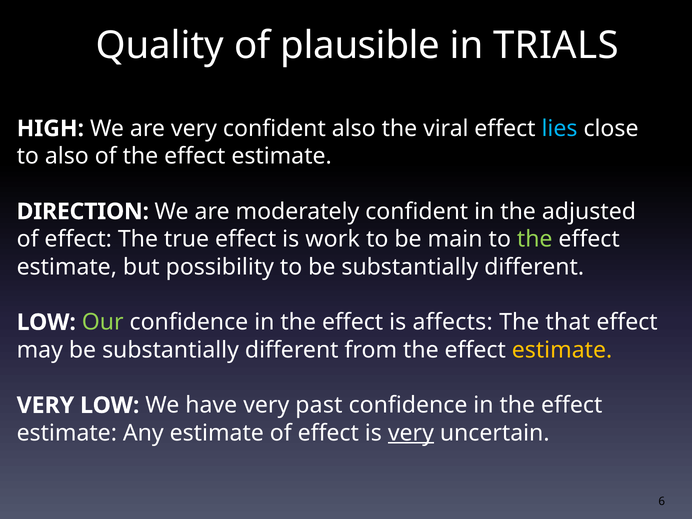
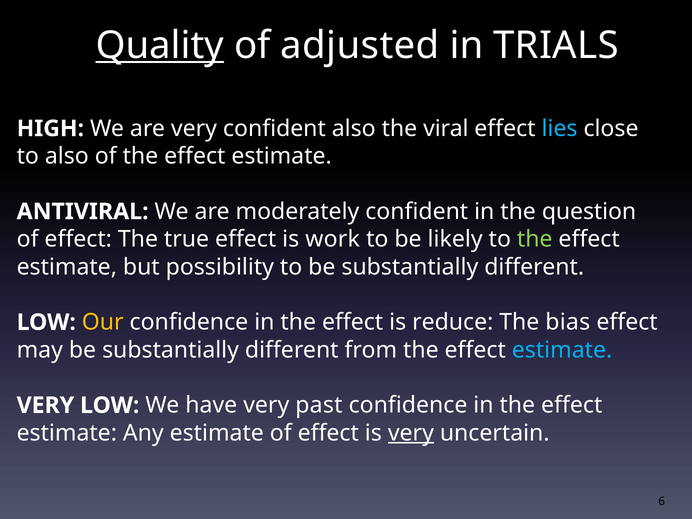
Quality underline: none -> present (160, 46)
plausible: plausible -> adjusted (360, 46)
DIRECTION: DIRECTION -> ANTIVIRAL (83, 212)
adjusted: adjusted -> question (589, 212)
main: main -> likely (455, 239)
Our colour: light green -> yellow (103, 322)
affects: affects -> reduce (453, 322)
that: that -> bias (568, 322)
estimate colour: yellow -> light blue (562, 350)
